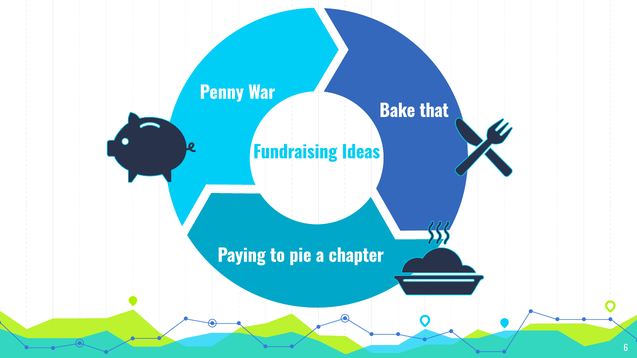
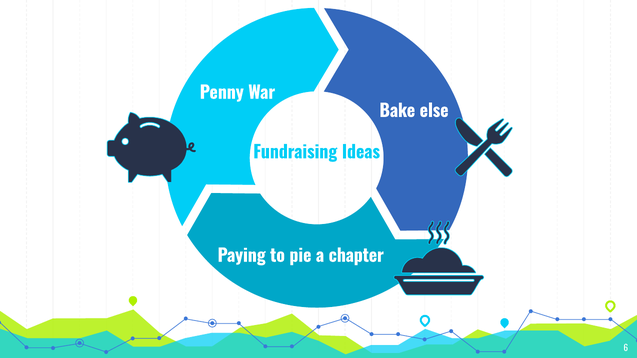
that: that -> else (434, 111)
